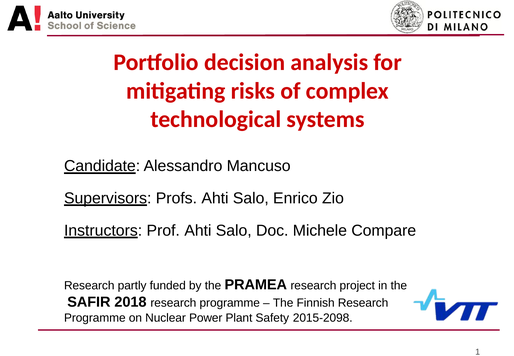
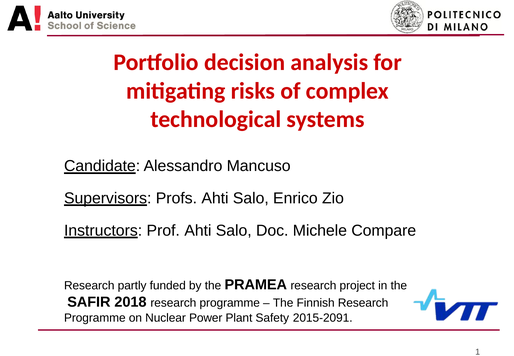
2015-2098: 2015-2098 -> 2015-2091 (323, 318)
